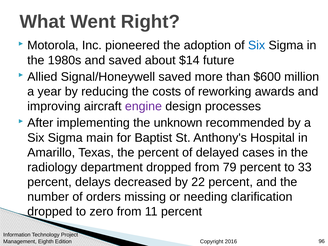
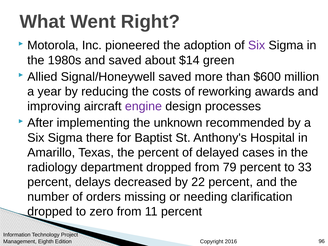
Six colour: blue -> purple (257, 45)
future: future -> green (219, 60)
main: main -> there (100, 138)
